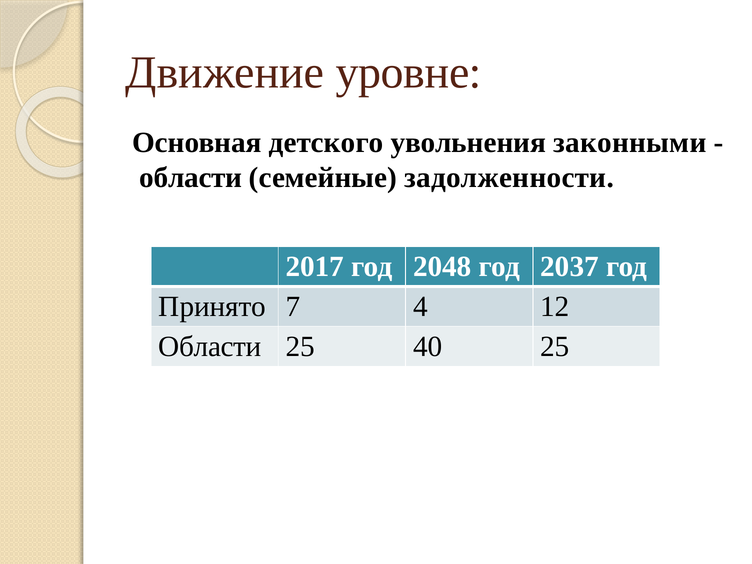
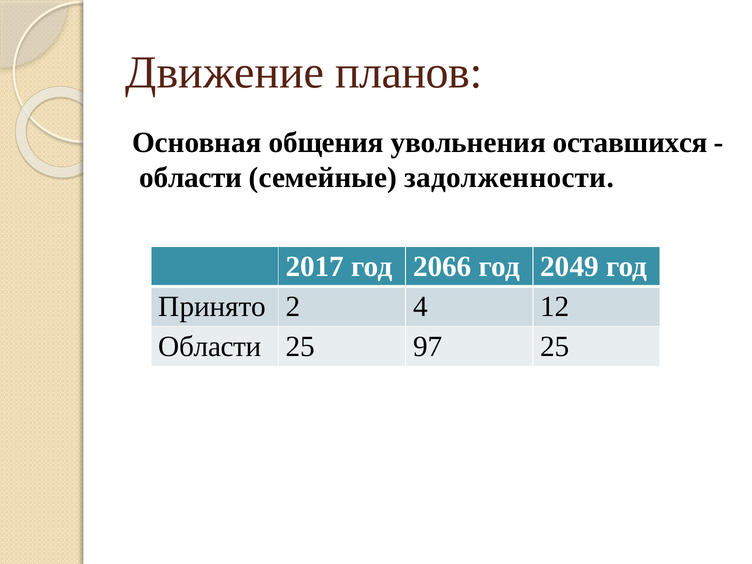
уровне: уровне -> планов (409, 73)
детского: детского -> общения (326, 142)
законными: законными -> оставшихся (630, 142)
2048: 2048 -> 2066 (442, 267)
2037: 2037 -> 2049 (570, 267)
7: 7 -> 2 (293, 307)
40: 40 -> 97 (428, 346)
